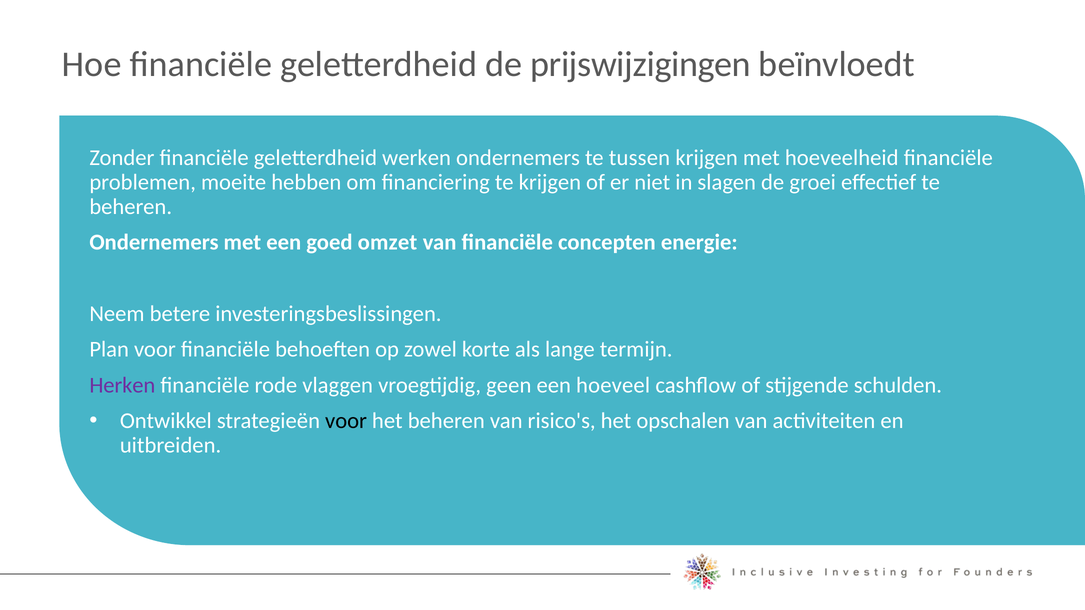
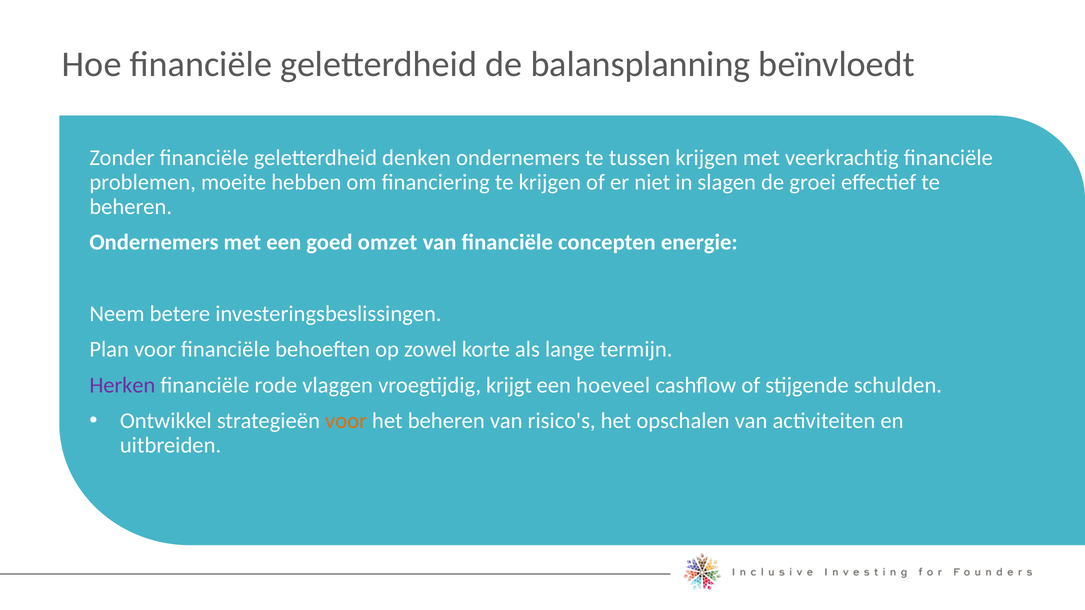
prijswijzigingen: prijswijzigingen -> balansplanning (640, 65)
werken: werken -> denken (417, 158)
hoeveelheid: hoeveelheid -> veerkrachtig (842, 158)
geen: geen -> krijgt (509, 385)
voor colour: black -> orange (346, 421)
